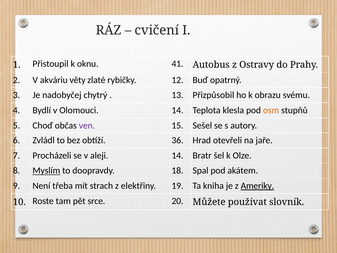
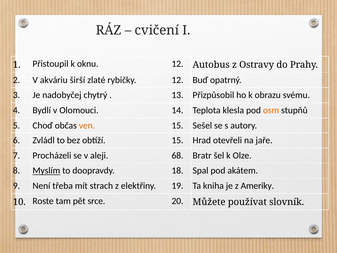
oknu 41: 41 -> 12 (177, 64)
věty: věty -> širší (77, 80)
ven colour: purple -> orange (87, 125)
obtíží 36: 36 -> 15 (177, 140)
aleji 14: 14 -> 68 (177, 155)
Ameriky underline: present -> none (257, 186)
